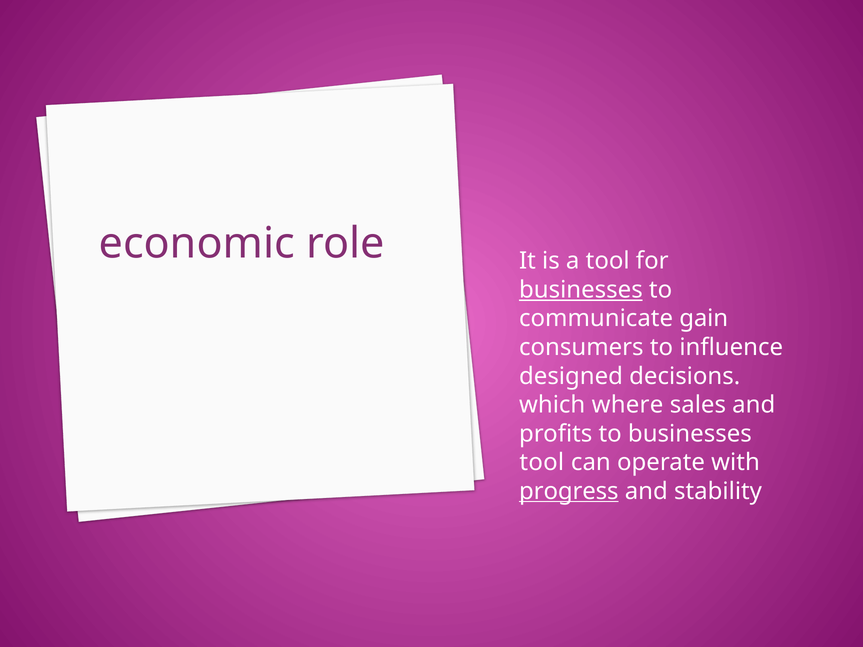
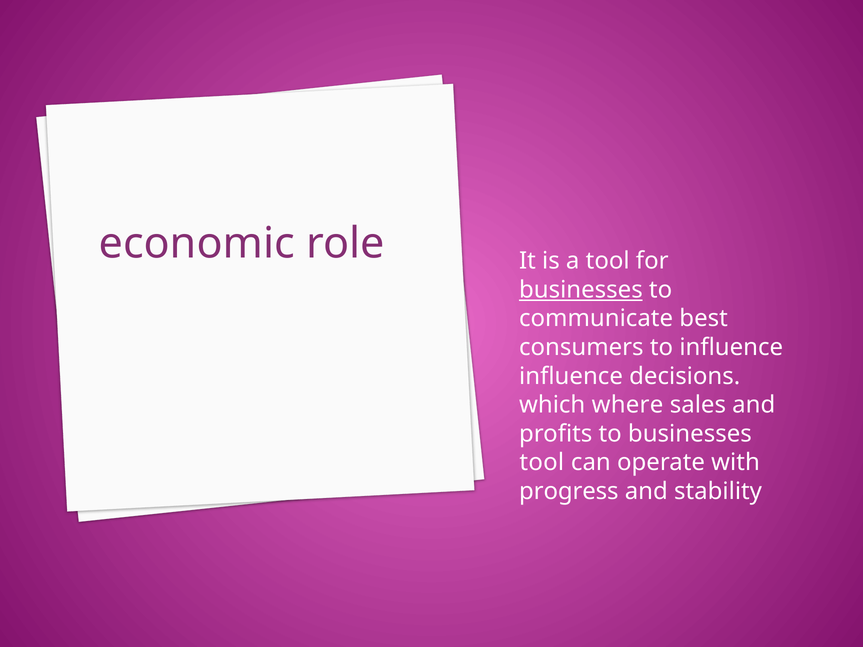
gain: gain -> best (704, 319)
designed: designed -> influence (571, 376)
progress underline: present -> none (569, 491)
